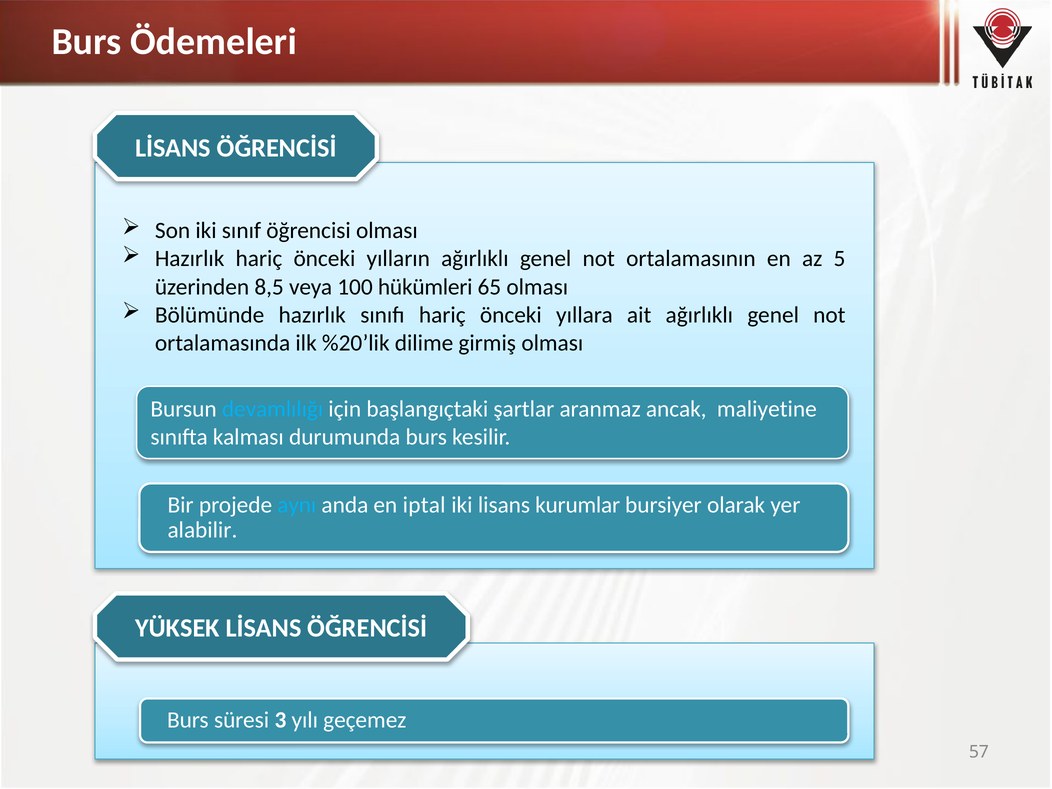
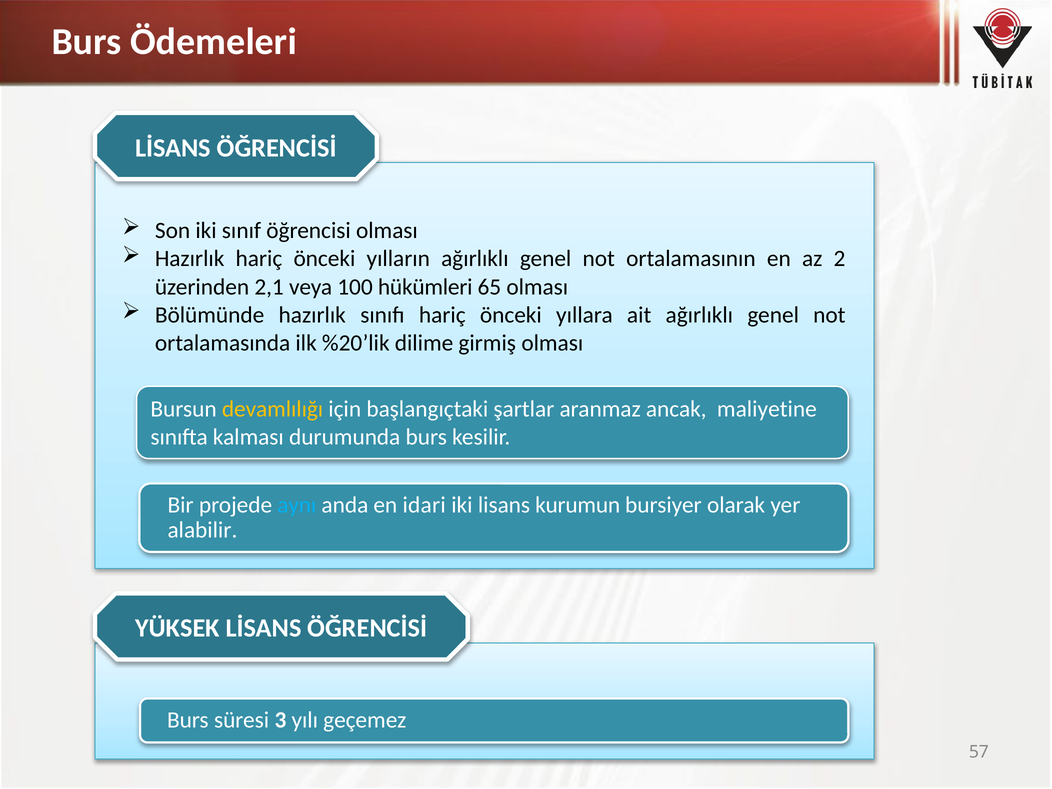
5: 5 -> 2 (839, 259)
8,5: 8,5 -> 2,1 (269, 287)
devamlılığı colour: light blue -> yellow (273, 409)
iptal: iptal -> idari (424, 505)
kurumlar: kurumlar -> kurumun (578, 505)
